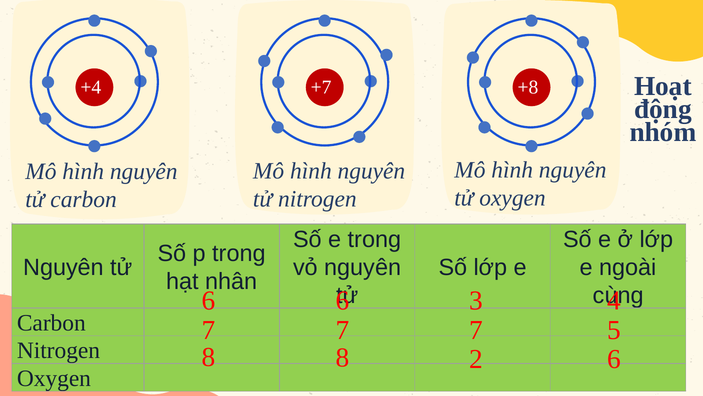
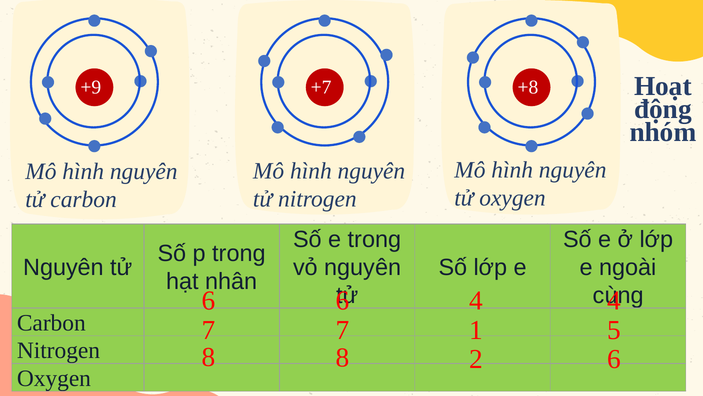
+4: +4 -> +9 (91, 87)
3: 3 -> 4 (476, 300)
7 7 7: 7 -> 1 (476, 330)
